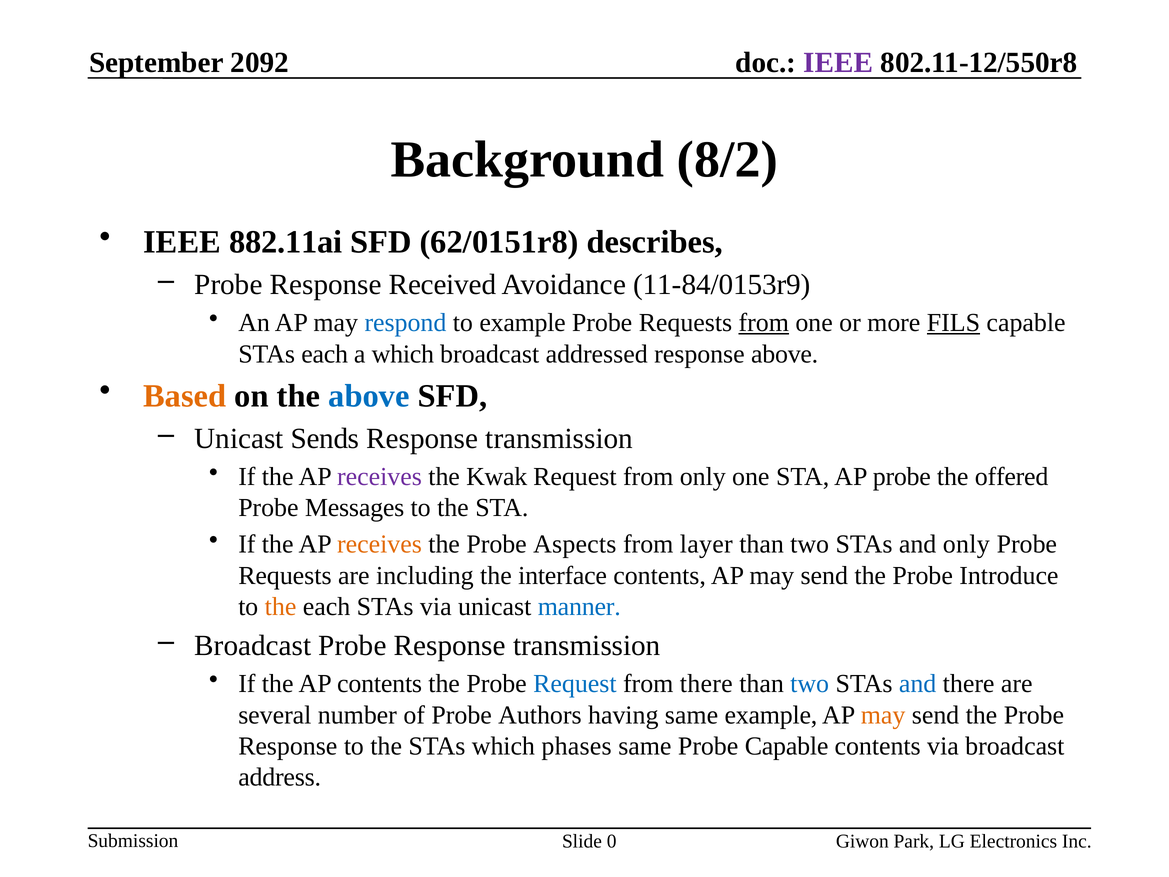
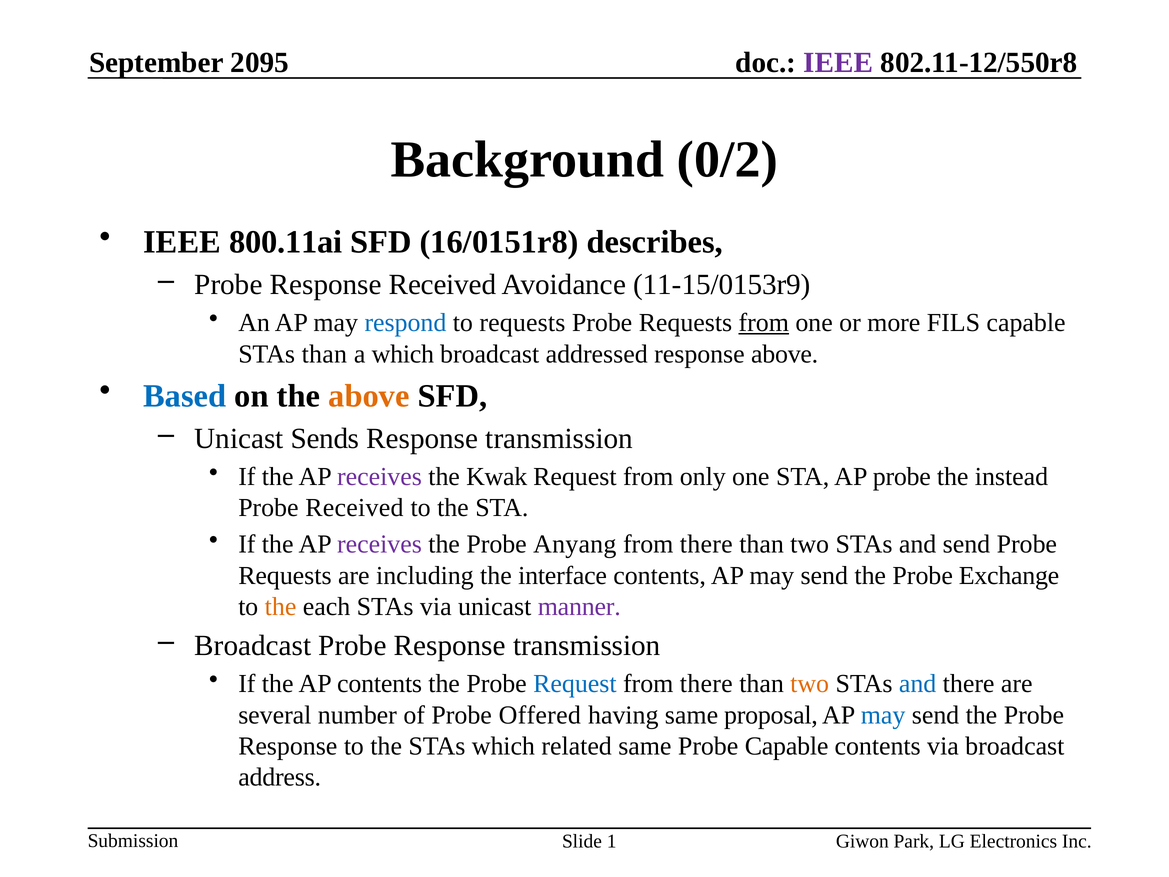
2092: 2092 -> 2095 (260, 62)
8/2: 8/2 -> 0/2 (727, 159)
882.11ai: 882.11ai -> 800.11ai (286, 242)
62/0151r8: 62/0151r8 -> 16/0151r8 (499, 242)
11-84/0153r9: 11-84/0153r9 -> 11-15/0153r9 (722, 285)
to example: example -> requests (522, 323)
FILS underline: present -> none (953, 323)
STAs each: each -> than (324, 354)
Based colour: orange -> blue (185, 396)
above colour: blue -> orange (369, 396)
offered: offered -> instead (1011, 477)
Probe Messages: Messages -> Received (354, 508)
receives colour: orange -> purple (380, 544)
Aspects: Aspects -> Anyang (575, 544)
layer: layer -> there (706, 544)
and only: only -> send (966, 544)
Introduce: Introduce -> Exchange (1009, 575)
manner colour: blue -> purple (579, 606)
two colour: blue -> orange (810, 684)
Authors: Authors -> Offered (540, 715)
same example: example -> proposal (771, 715)
may colour: orange -> blue (883, 715)
phases: phases -> related (577, 746)
0: 0 -> 1 (612, 841)
